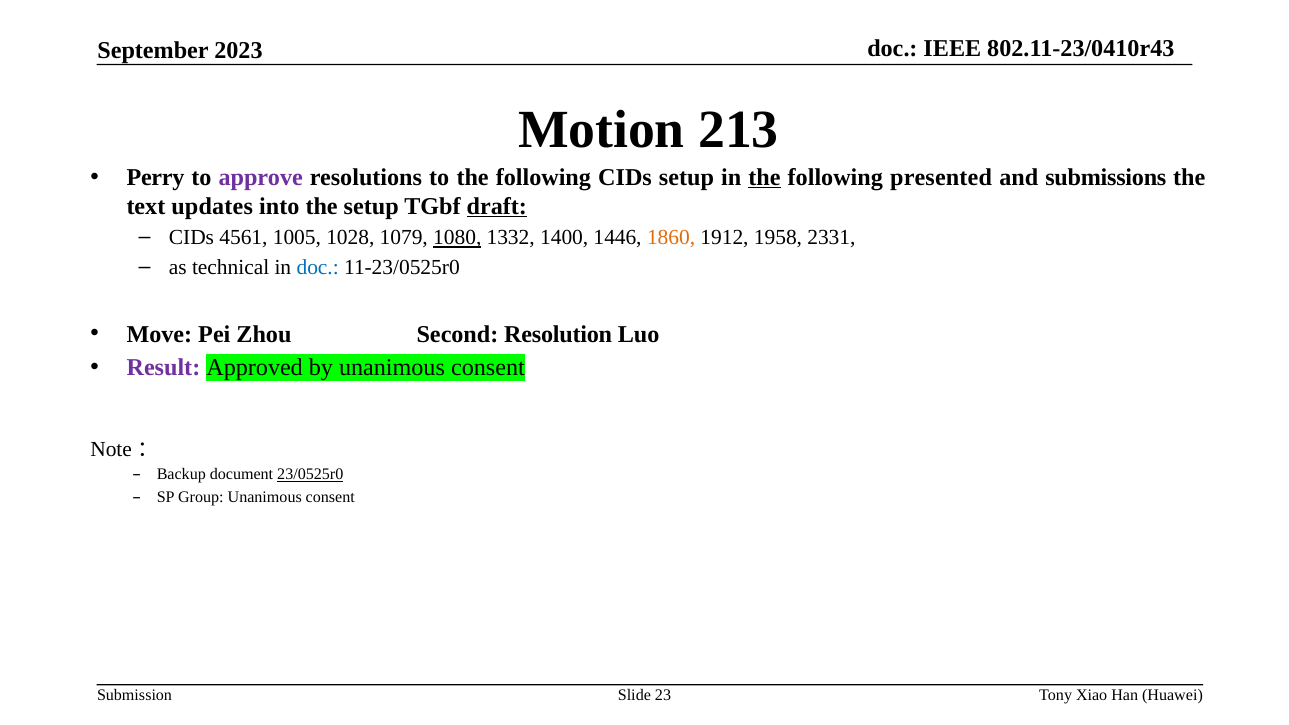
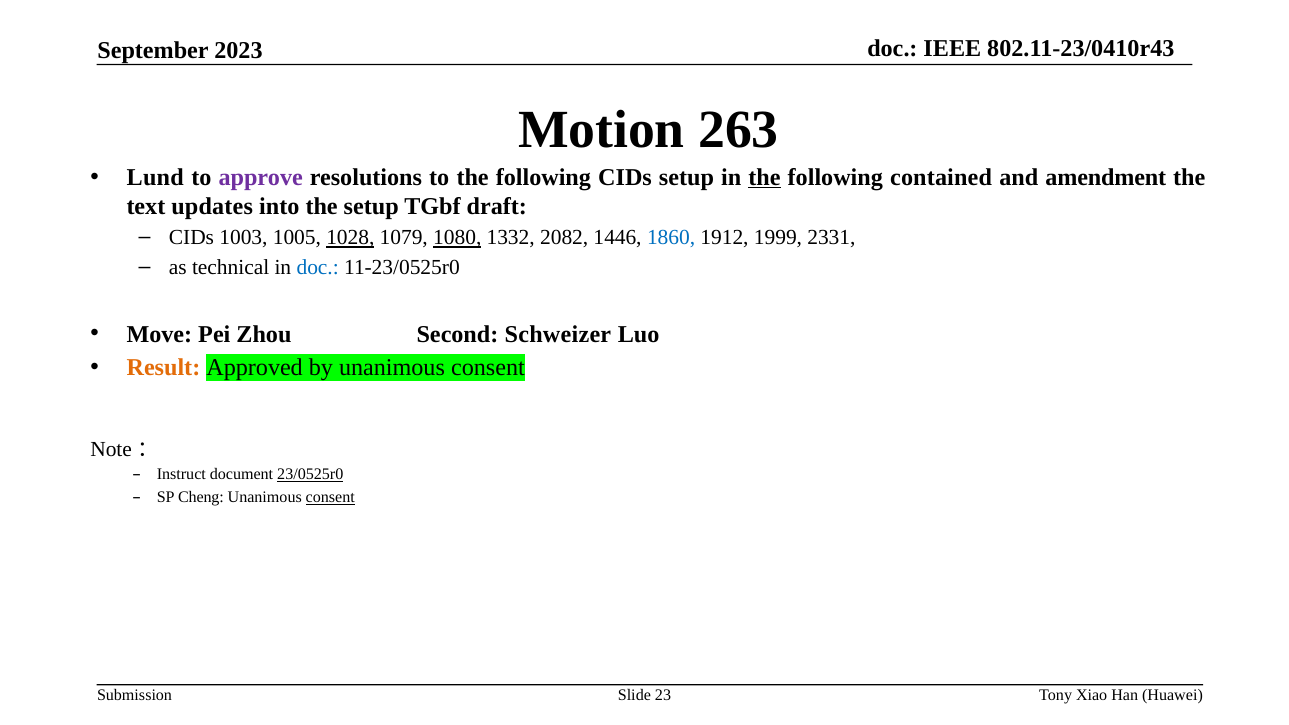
213: 213 -> 263 (738, 129)
Perry: Perry -> Lund (155, 177)
presented: presented -> contained (941, 177)
submissions: submissions -> amendment (1106, 177)
draft underline: present -> none (497, 206)
4561: 4561 -> 1003 (243, 238)
1028 underline: none -> present (350, 238)
1400: 1400 -> 2082 (564, 238)
1860 colour: orange -> blue (671, 238)
1958: 1958 -> 1999 (778, 238)
Resolution: Resolution -> Schweizer (558, 334)
Result colour: purple -> orange (163, 368)
Backup: Backup -> Instruct (181, 475)
Group: Group -> Cheng (201, 497)
consent underline: none -> present (330, 497)
